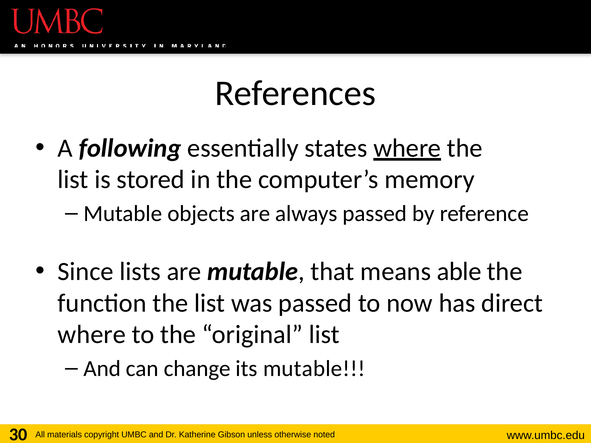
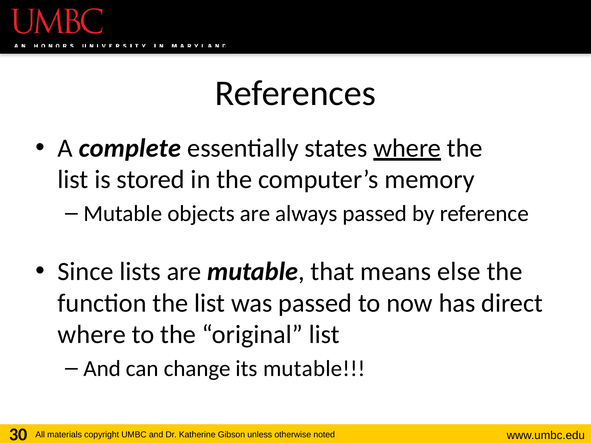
following: following -> complete (130, 148)
able: able -> else (459, 272)
